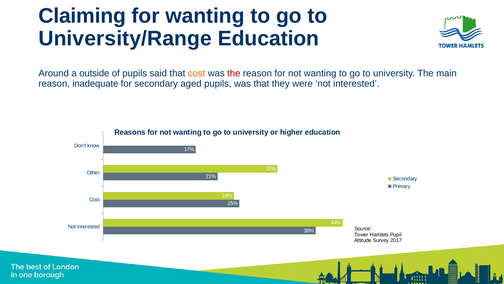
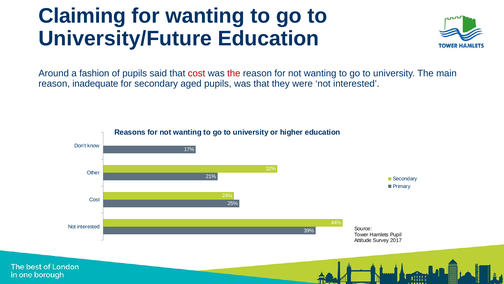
University/Range: University/Range -> University/Future (125, 39)
outside: outside -> fashion (94, 73)
cost colour: orange -> red (197, 73)
